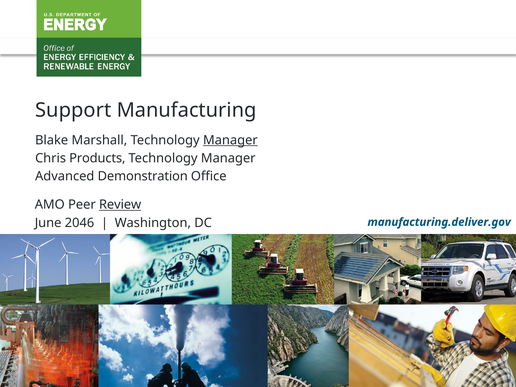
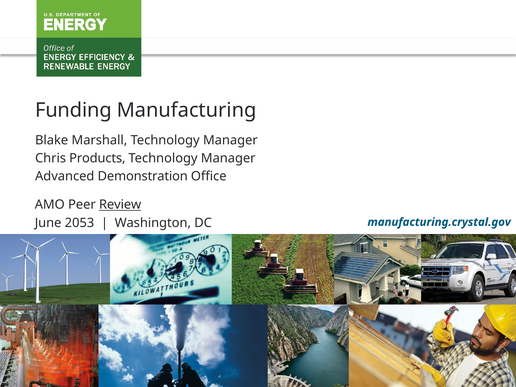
Support: Support -> Funding (73, 110)
Manager underline: present -> none (230, 140)
2046: 2046 -> 2053 (79, 223)
manufacturing.deliver.gov: manufacturing.deliver.gov -> manufacturing.crystal.gov (439, 222)
